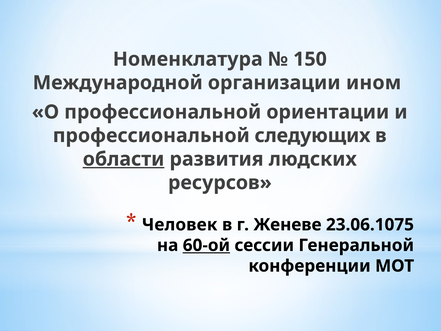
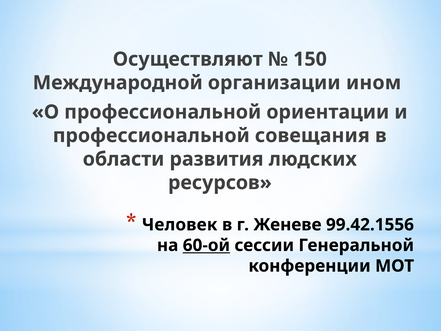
Номенклатура: Номенклатура -> Осуществляют (188, 59)
следующих: следующих -> совещания (312, 136)
области underline: present -> none (124, 159)
23.06.1075: 23.06.1075 -> 99.42.1556 (370, 225)
